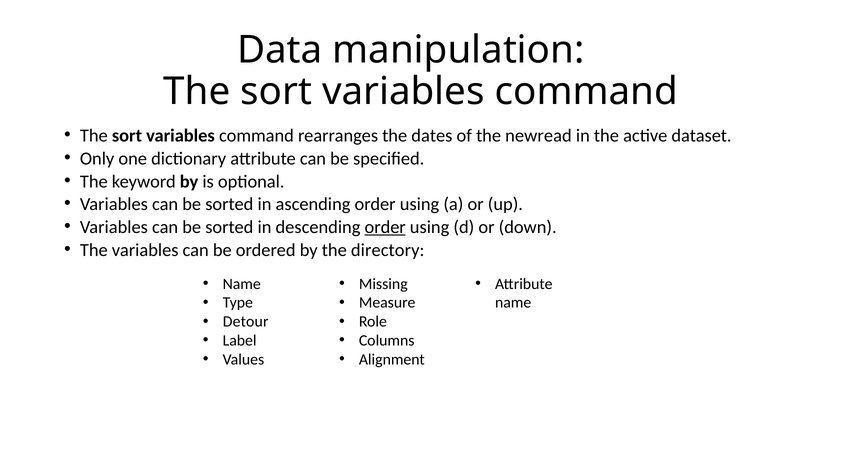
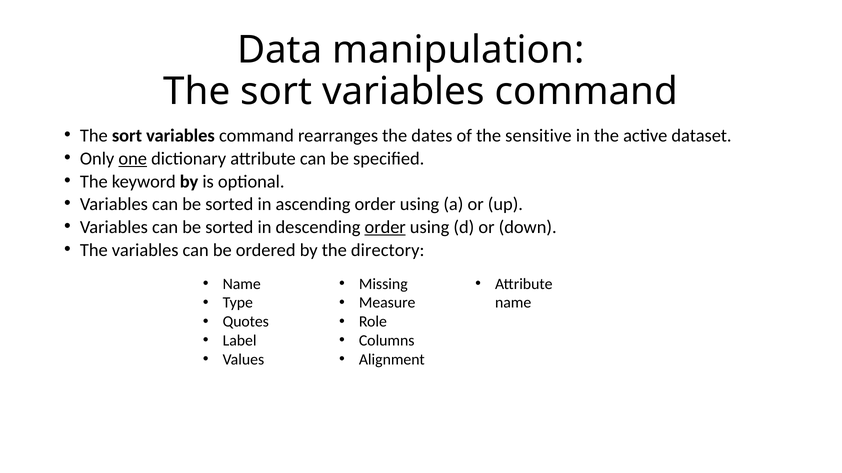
newread: newread -> sensitive (538, 136)
one underline: none -> present (133, 159)
Detour: Detour -> Quotes (246, 322)
